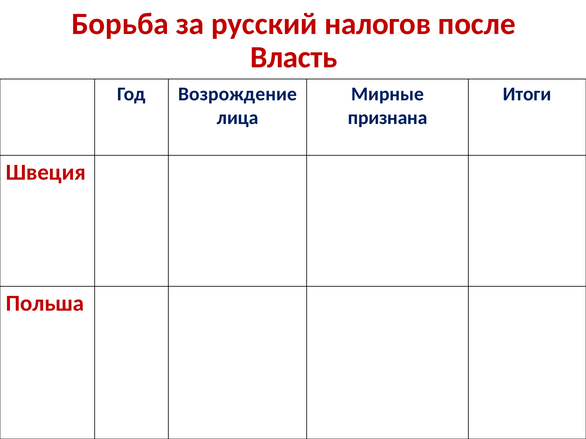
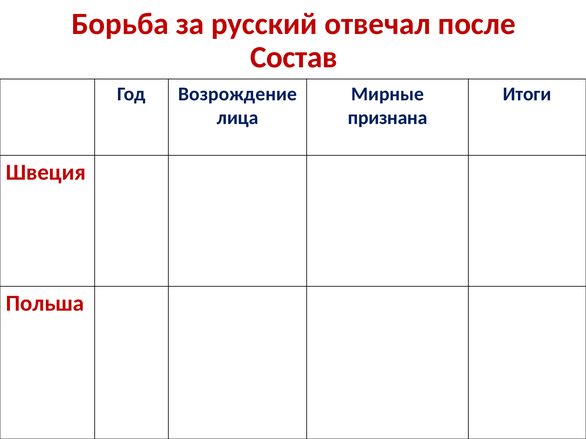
налогов: налогов -> отвечал (378, 24)
Власть: Власть -> Состав (294, 57)
